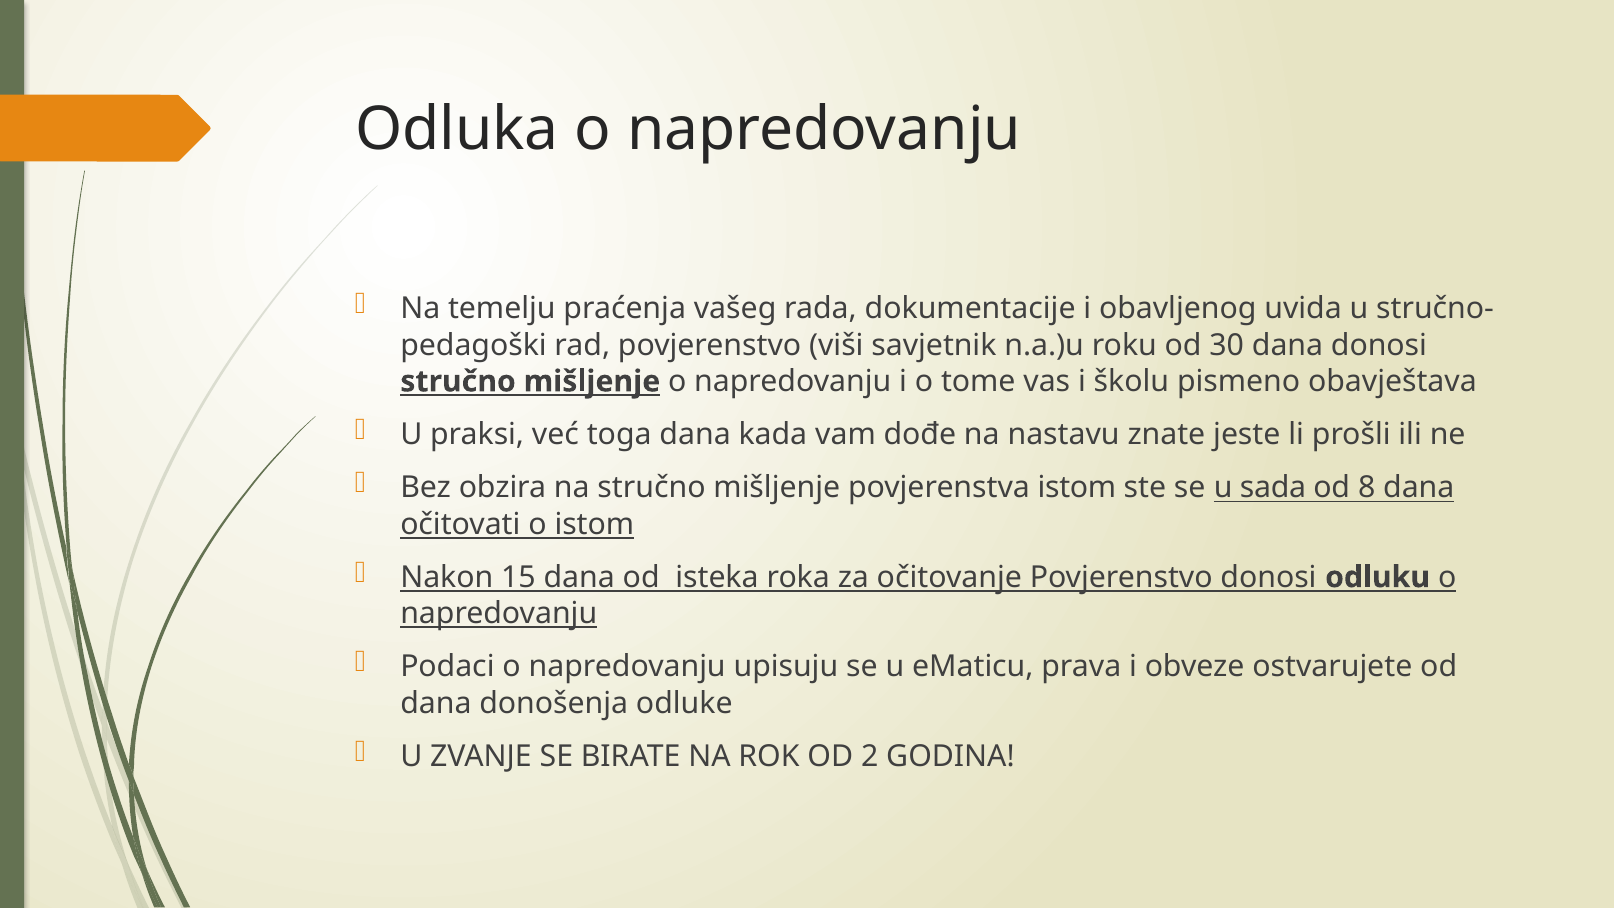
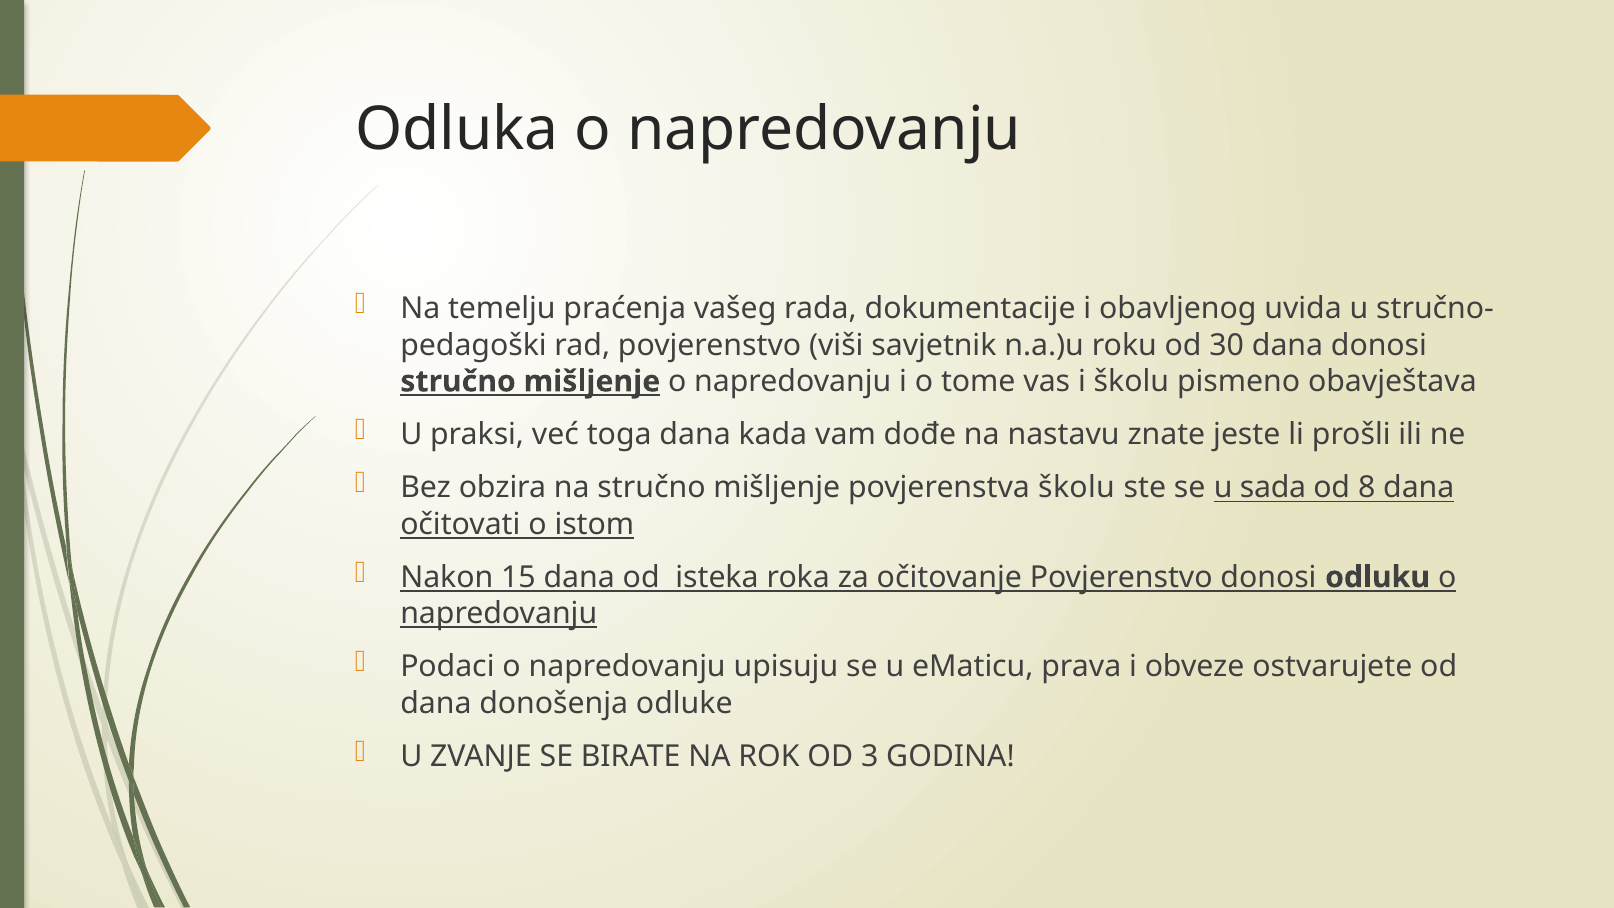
povjerenstva istom: istom -> školu (1077, 488)
2: 2 -> 3 (870, 756)
